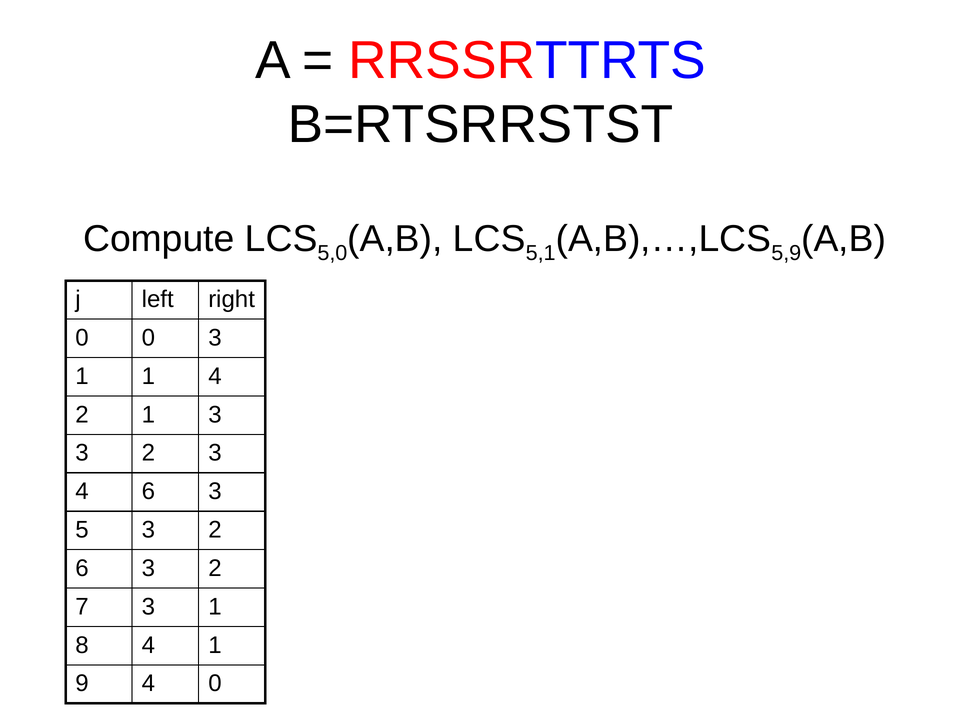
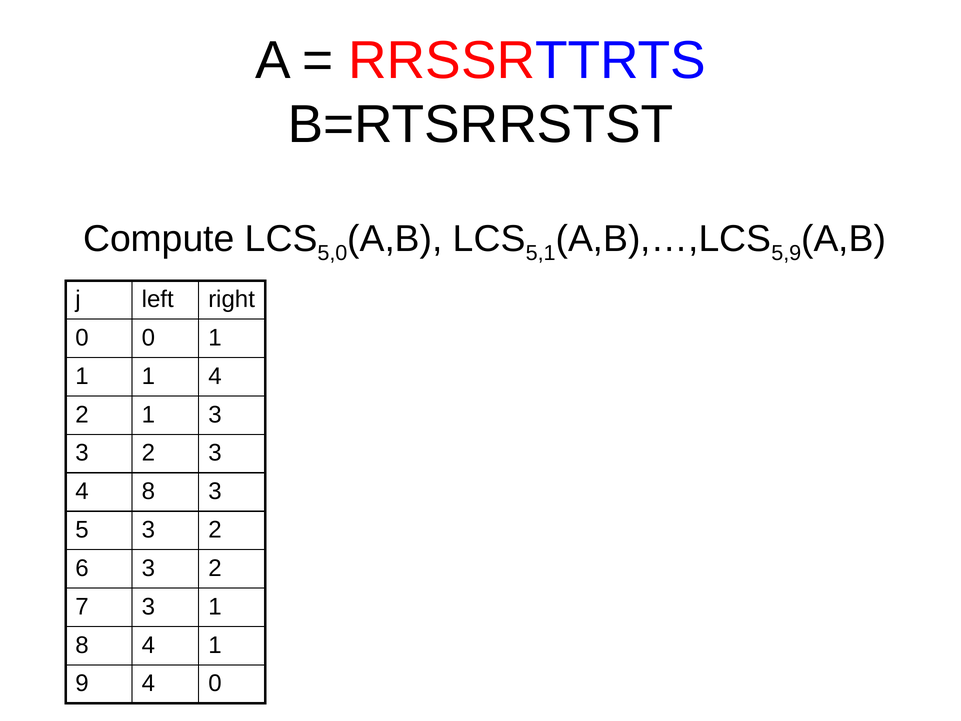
0 3: 3 -> 1 (215, 338)
4 6: 6 -> 8 (148, 491)
